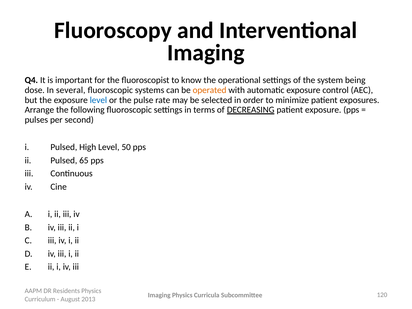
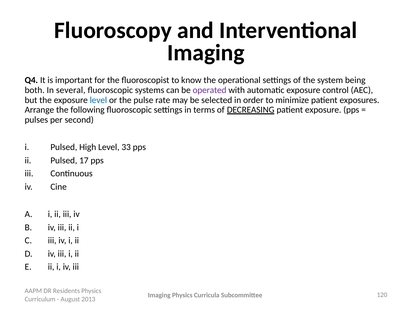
dose: dose -> both (35, 90)
operated colour: orange -> purple (210, 90)
50: 50 -> 33 (126, 147)
65: 65 -> 17 (84, 160)
